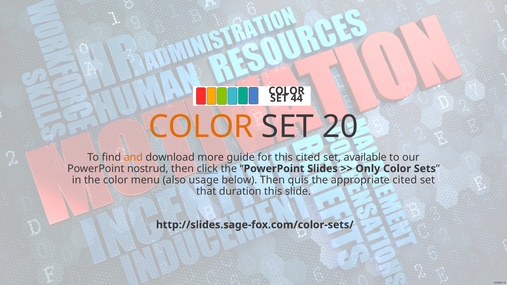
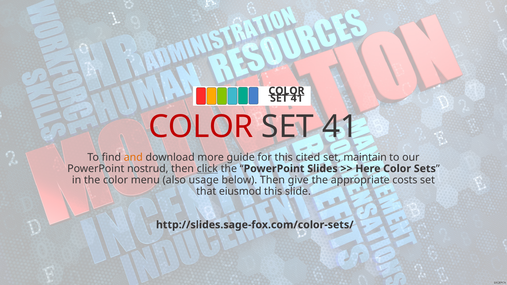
COLOR underline: none -> present (286, 91)
44: 44 -> 41 (297, 98)
COLOR colour: orange -> red (201, 127)
20: 20 -> 41 (340, 127)
available: available -> maintain (365, 157)
Only: Only -> Here (368, 169)
quis: quis -> give (298, 180)
appropriate cited: cited -> costs (405, 180)
duration: duration -> eiusmod (240, 192)
